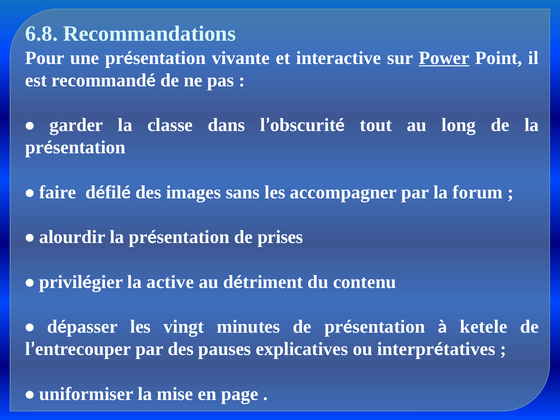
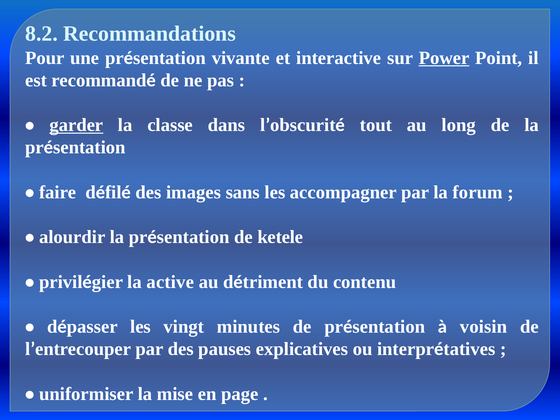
6.8: 6.8 -> 8.2 (42, 34)
garder underline: none -> present (76, 125)
prises: prises -> ketele (280, 237)
ketele: ketele -> voisin (484, 327)
